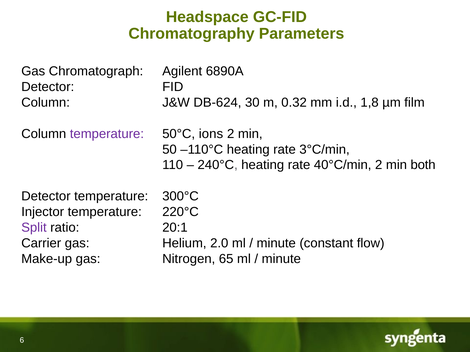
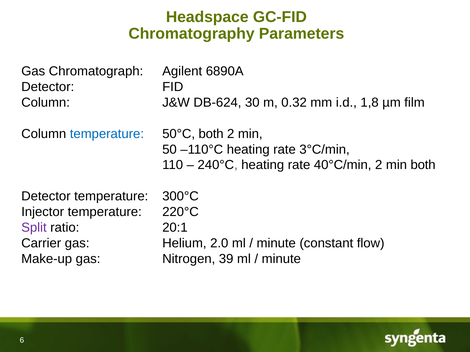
temperature colour: purple -> blue (107, 134)
50°C ions: ions -> both (211, 134)
65: 65 -> 39 (226, 259)
